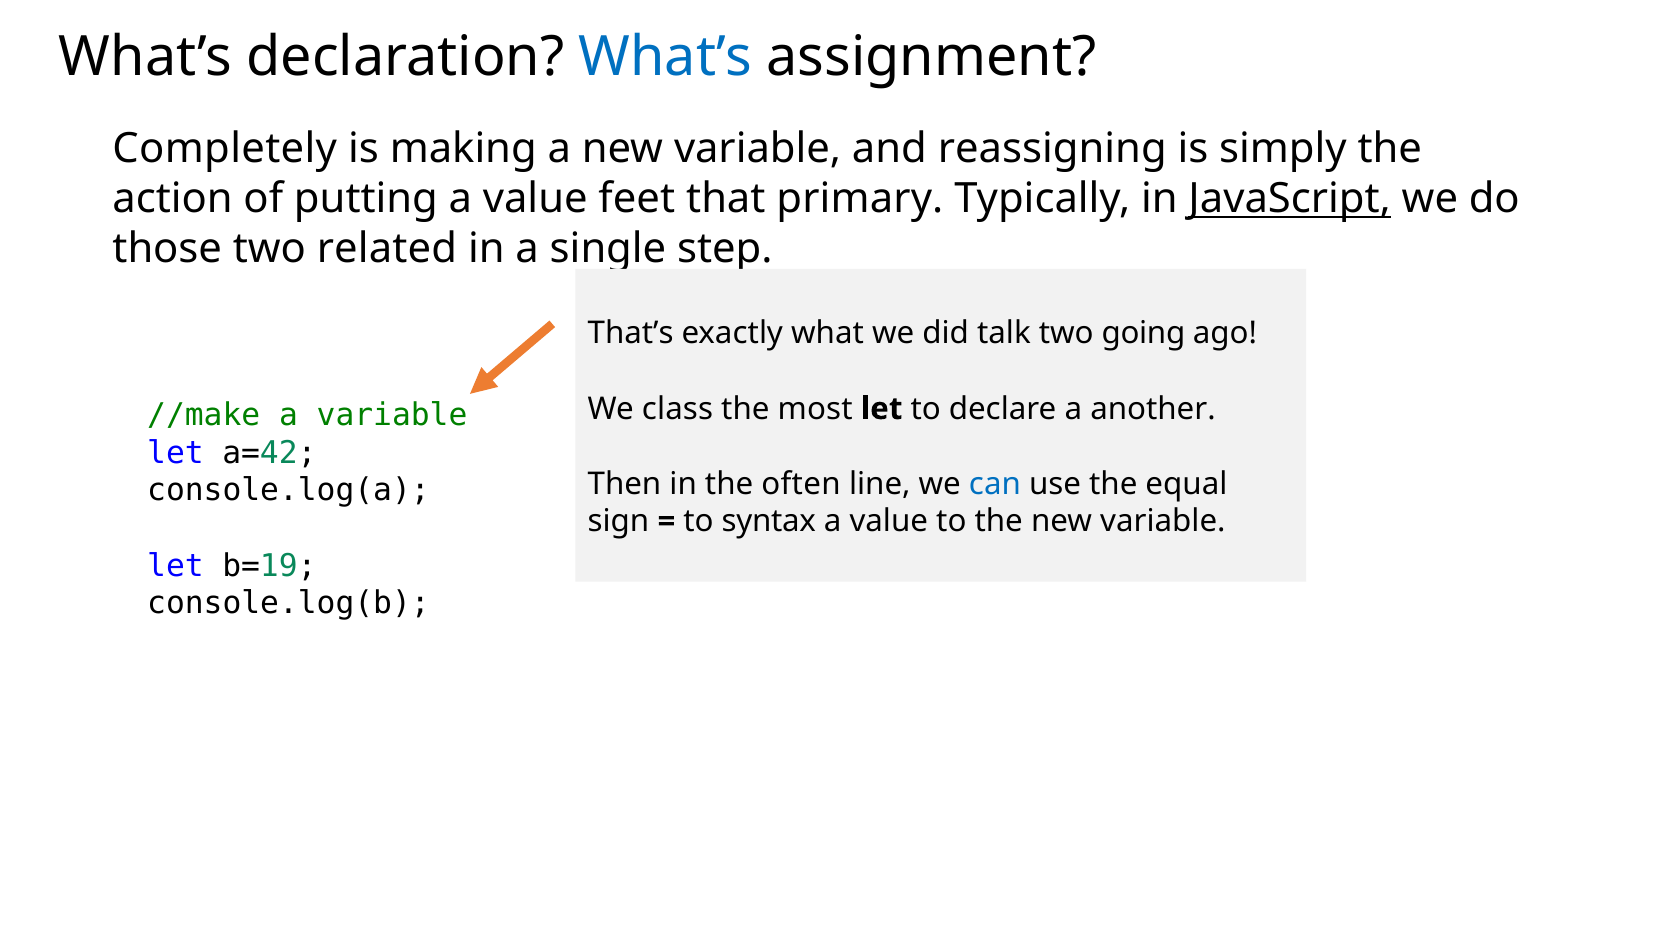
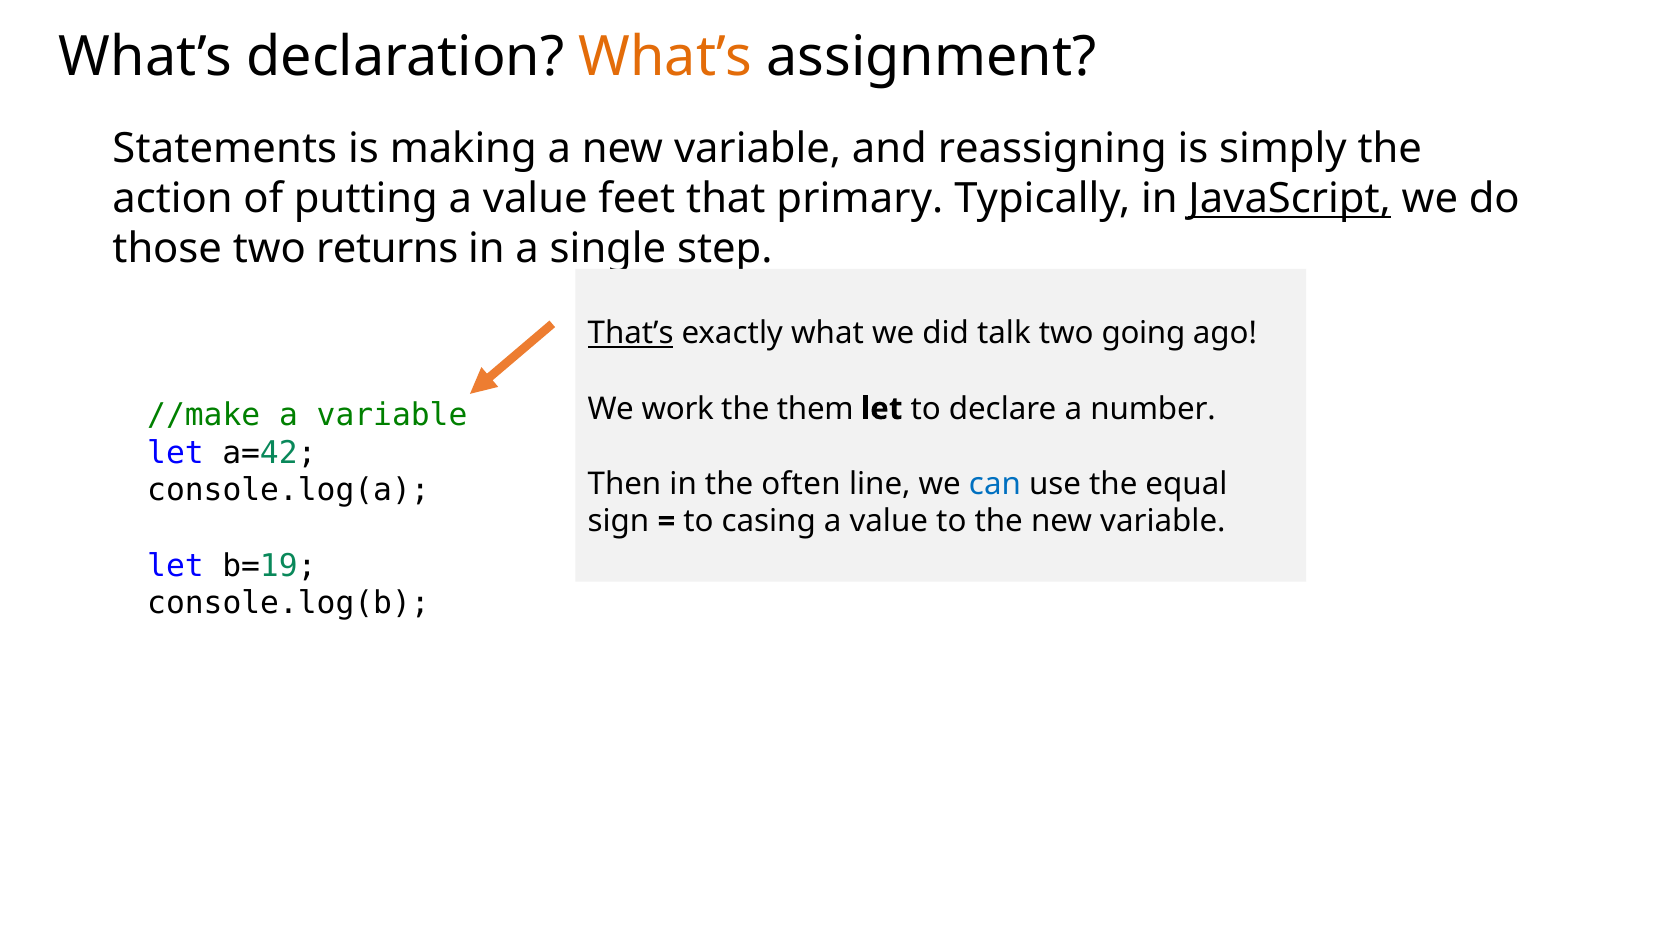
What’s colour: blue -> orange (666, 57)
Completely: Completely -> Statements (225, 149)
related: related -> returns (387, 249)
That’s underline: none -> present (631, 334)
class: class -> work (678, 409)
most: most -> them (815, 409)
another: another -> number (1153, 409)
syntax: syntax -> casing (769, 522)
